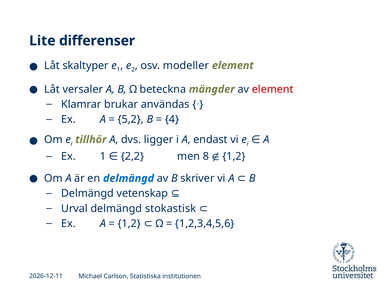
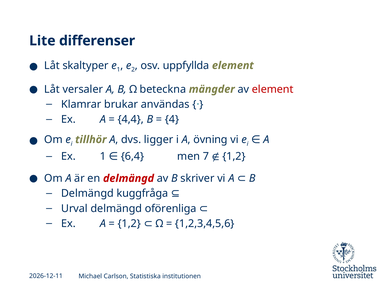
modeller: modeller -> uppfyllda (186, 66)
5,2: 5,2 -> 4,4 (131, 119)
endast: endast -> övning (211, 140)
2,2: 2,2 -> 6,4 (133, 157)
8: 8 -> 7 (206, 157)
delmängd colour: blue -> red (129, 179)
vetenskap: vetenskap -> kuggfråga (142, 194)
stokastisk: stokastisk -> oförenliga (171, 209)
